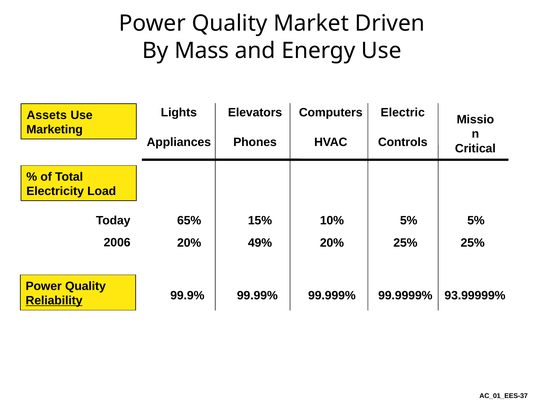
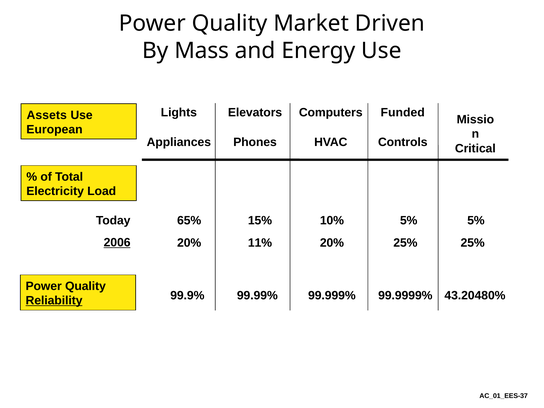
Electric: Electric -> Funded (403, 113)
Marketing: Marketing -> European (55, 130)
2006 underline: none -> present (117, 242)
49%: 49% -> 11% (260, 243)
93.99999%: 93.99999% -> 43.20480% (475, 296)
